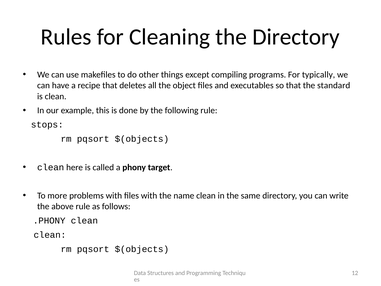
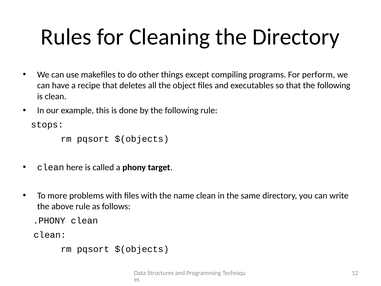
typically: typically -> perform (319, 75)
that the standard: standard -> following (334, 85)
